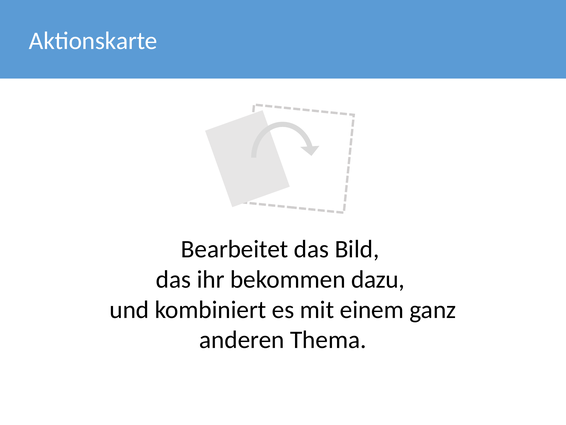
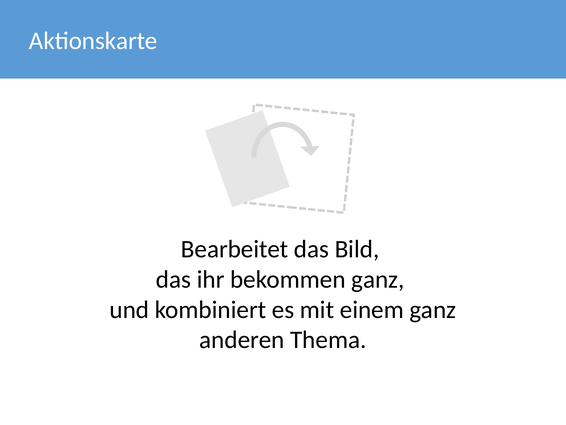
bekommen dazu: dazu -> ganz (378, 279)
